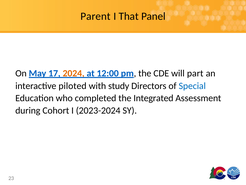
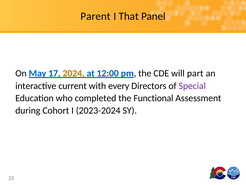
piloted: piloted -> current (73, 86)
study: study -> every (119, 86)
Special colour: blue -> purple (192, 86)
Integrated: Integrated -> Functional (153, 98)
